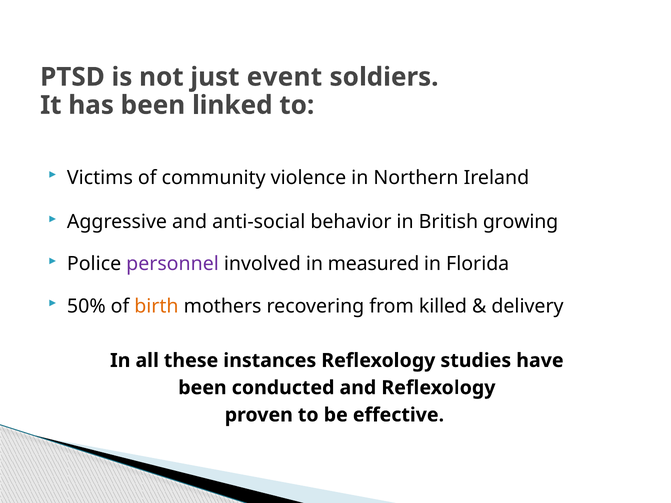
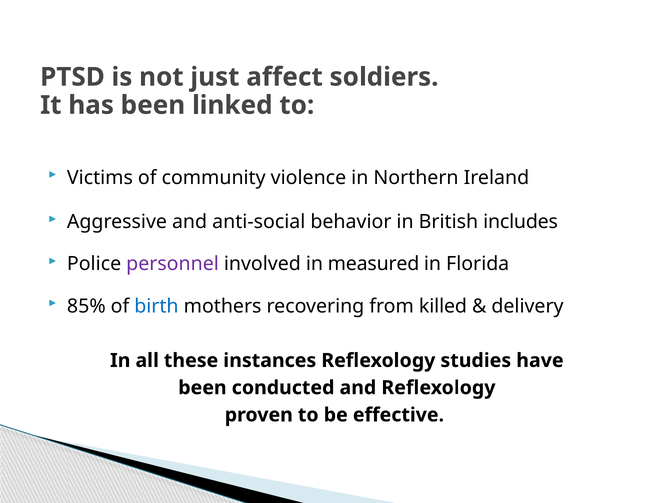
event: event -> affect (285, 77)
growing: growing -> includes (521, 222)
50%: 50% -> 85% (86, 306)
birth colour: orange -> blue (156, 306)
